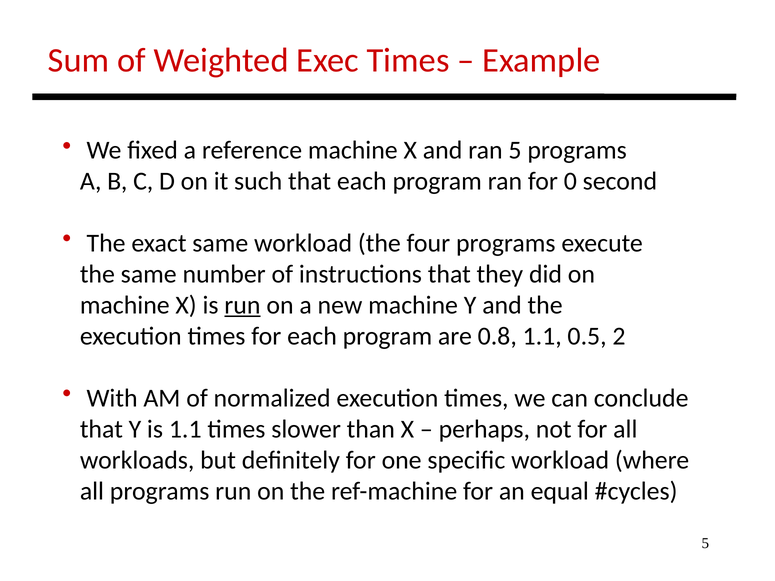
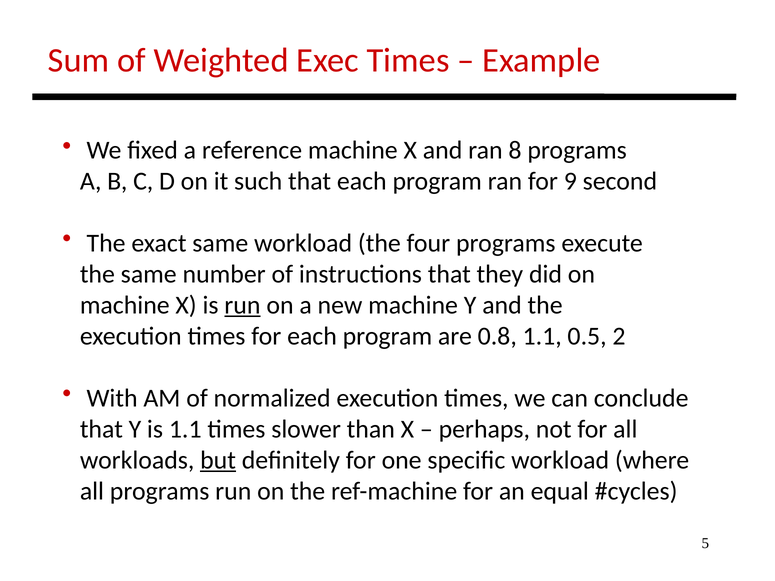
ran 5: 5 -> 8 (515, 150)
0: 0 -> 9 (570, 181)
but underline: none -> present (218, 460)
